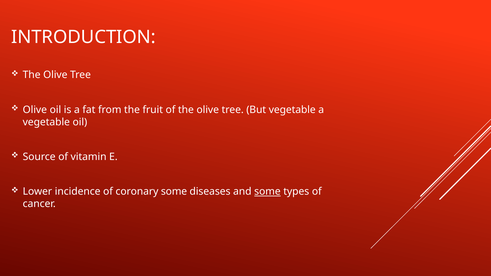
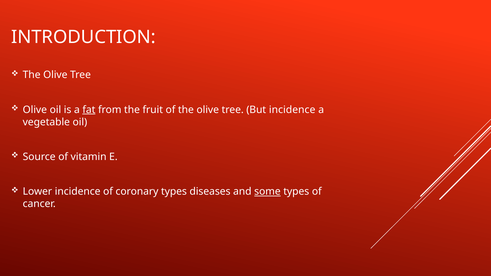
fat underline: none -> present (89, 110)
But vegetable: vegetable -> incidence (292, 110)
coronary some: some -> types (174, 192)
